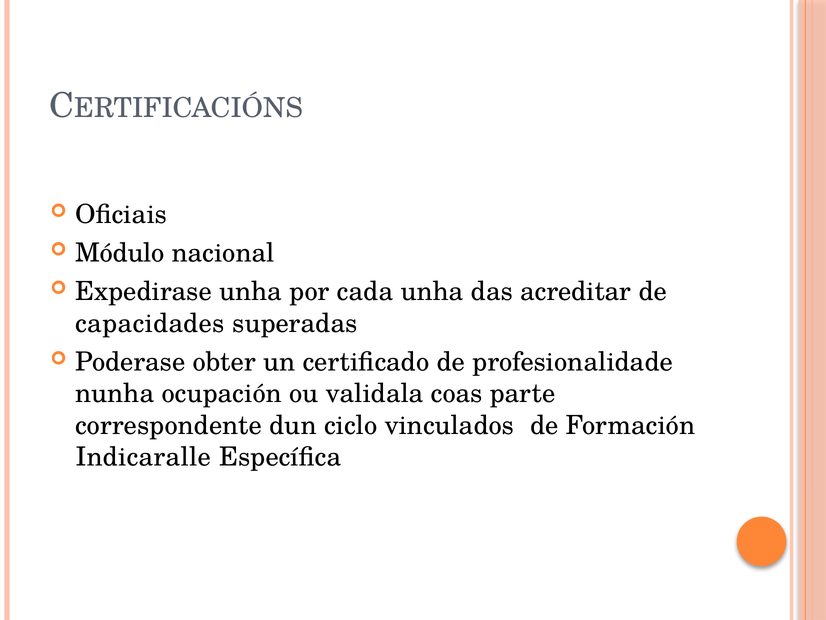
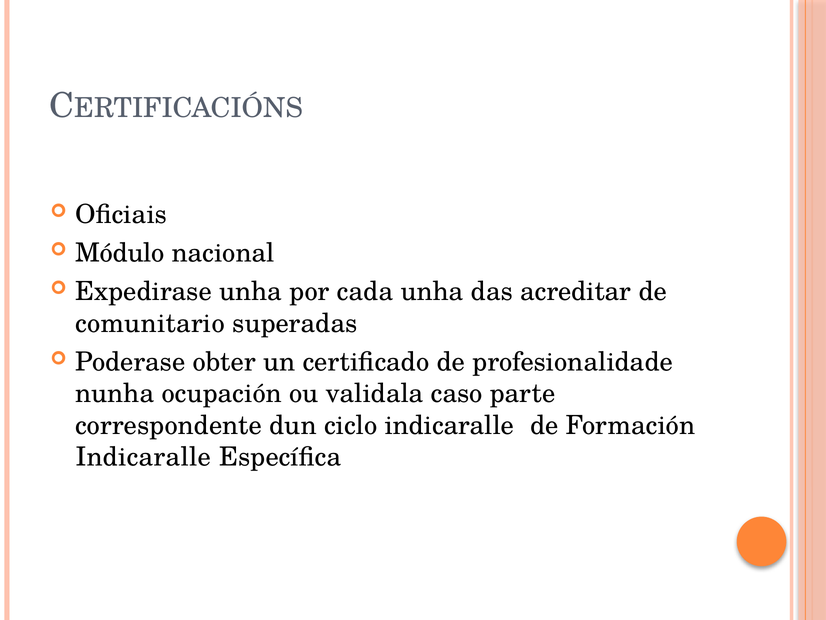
capacidades: capacidades -> comunitario (150, 323)
coas: coas -> caso (457, 393)
ciclo vinculados: vinculados -> indicaralle (449, 425)
